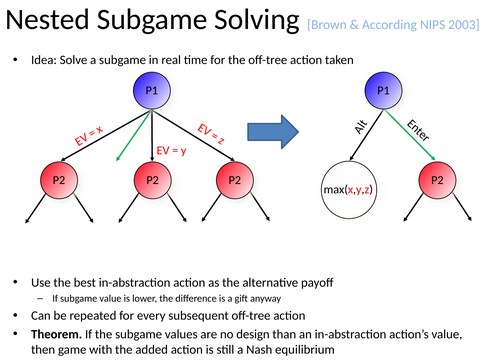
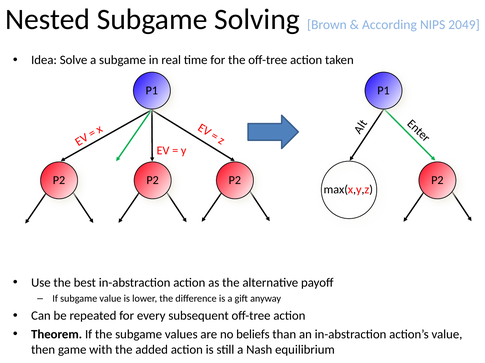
2003: 2003 -> 2049 (464, 25)
design: design -> beliefs (253, 335)
